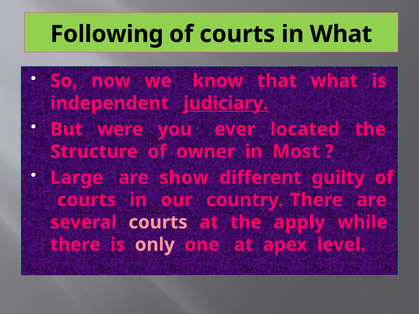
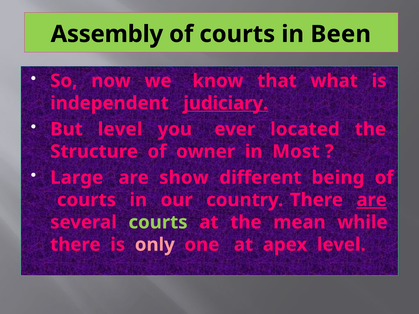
Following: Following -> Assembly (107, 34)
in What: What -> Been (341, 34)
But were: were -> level (120, 129)
guilty: guilty -> being (338, 178)
are underline: none -> present (372, 200)
courts colour: pink -> light green (158, 222)
apply: apply -> mean (299, 222)
